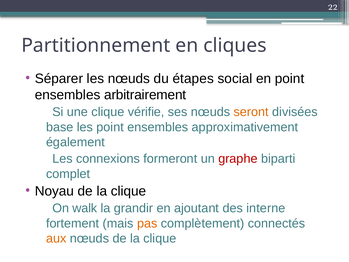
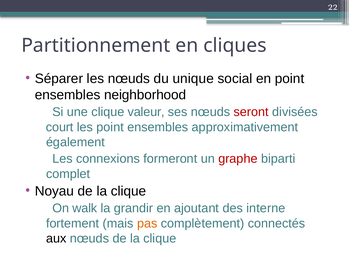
étapes: étapes -> unique (193, 78)
arbitrairement: arbitrairement -> neighborhood (145, 95)
vérifie: vérifie -> valeur (146, 112)
seront colour: orange -> red (251, 112)
base: base -> court (60, 127)
aux colour: orange -> black (56, 238)
